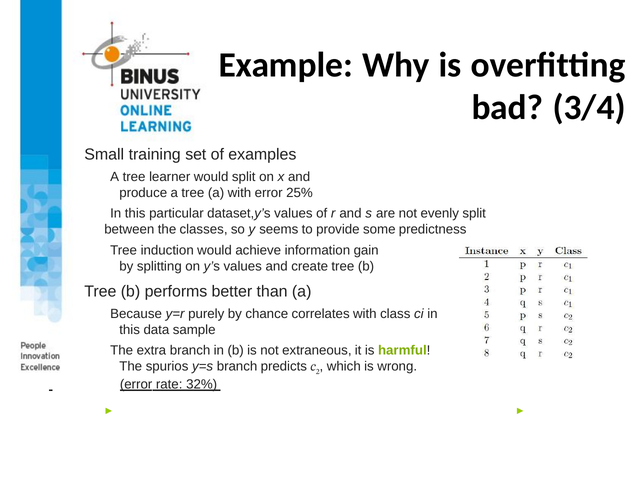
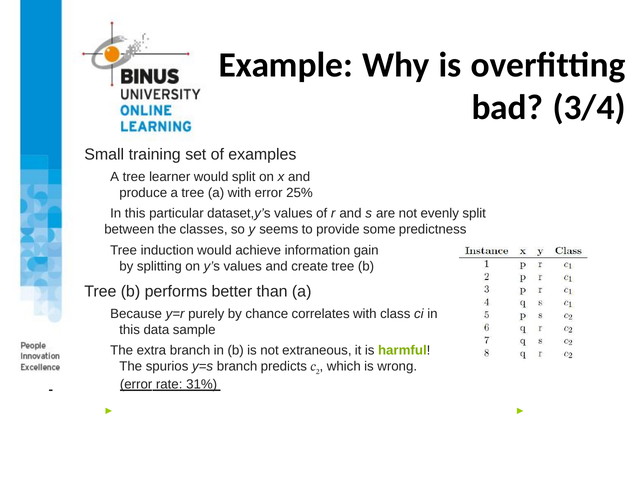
32%: 32% -> 31% (202, 385)
